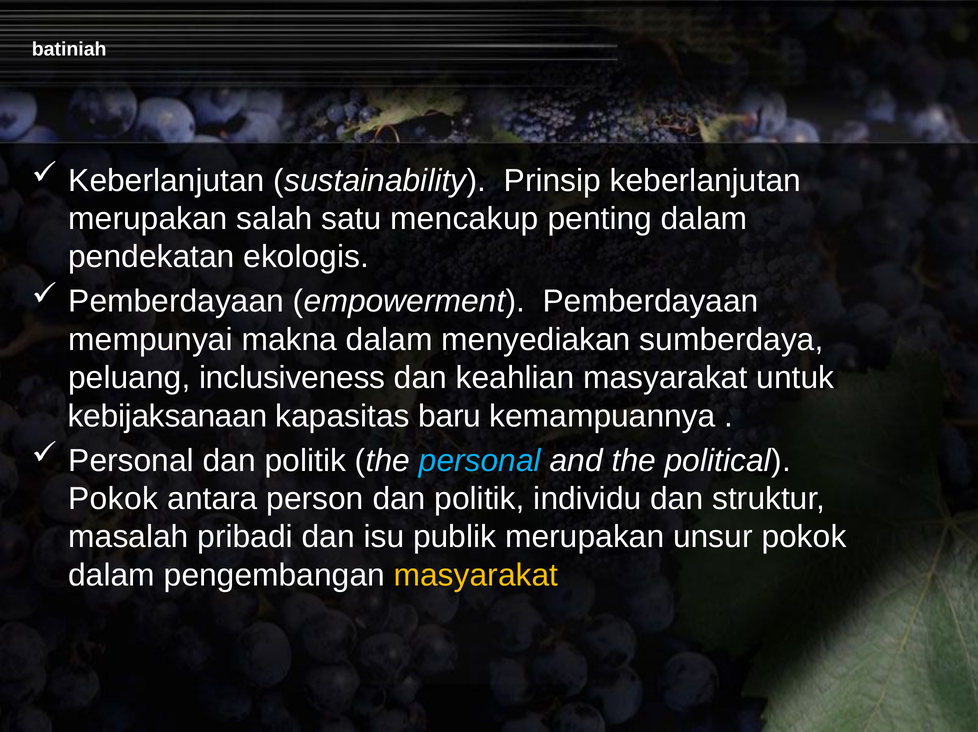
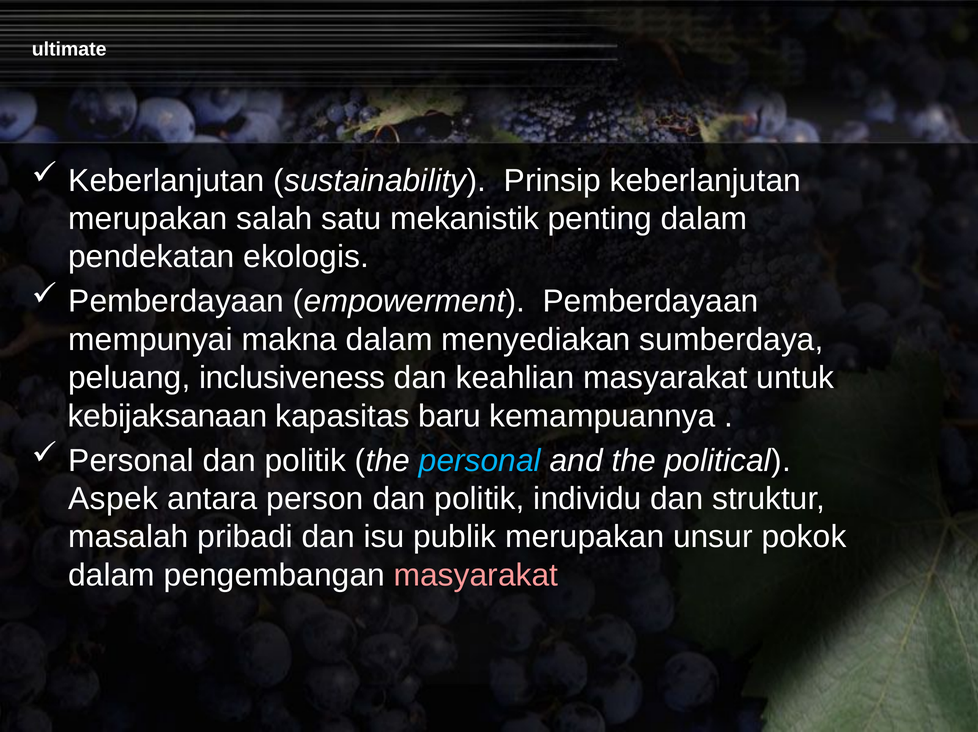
batiniah: batiniah -> ultimate (69, 49)
mencakup: mencakup -> mekanistik (465, 219)
Pokok: Pokok -> Aspek (113, 498)
masyarakat colour: yellow -> pink (476, 575)
